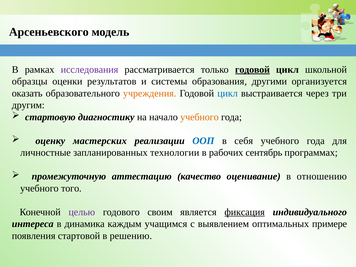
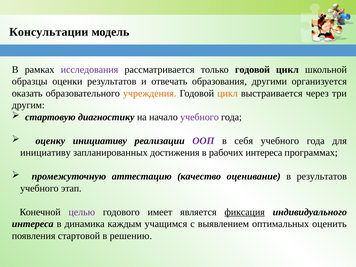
Арсеньевского: Арсеньевского -> Консультации (49, 32)
годовой underline: present -> none (252, 70)
системы: системы -> отвечать (169, 81)
цикл colour: blue -> orange (228, 93)
учебного colour: orange -> purple (200, 117)
оценку мастерских: мастерских -> инициативу (100, 141)
ООП colour: blue -> purple (203, 141)
личностные: личностные -> инициативу (45, 153)
технологии: технологии -> достижения (175, 153)
рабочих сентябрь: сентябрь -> интереса (264, 153)
в отношению: отношению -> результатов (322, 176)
того: того -> этап (71, 188)
своим: своим -> имеет (160, 212)
примере: примере -> оценить (329, 224)
